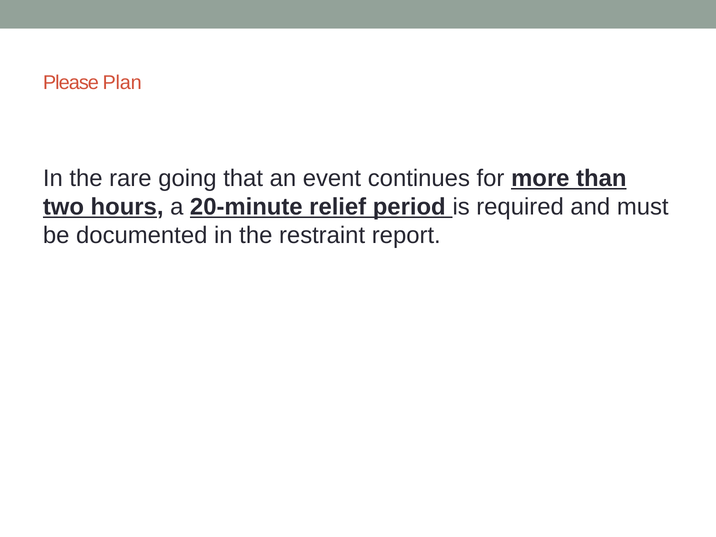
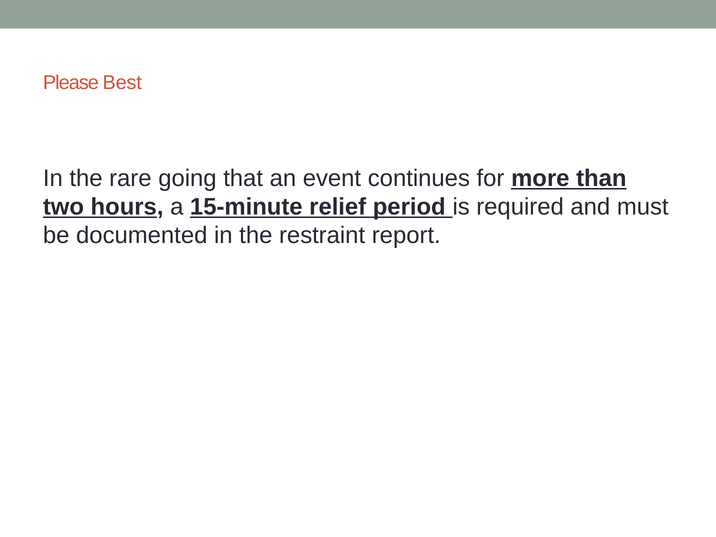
Plan: Plan -> Best (122, 83)
20-minute: 20-minute -> 15-minute (246, 207)
